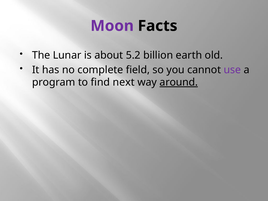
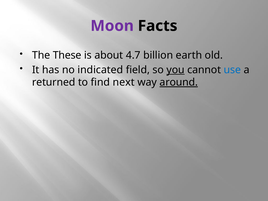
Lunar: Lunar -> These (67, 55)
5.2: 5.2 -> 4.7 (133, 55)
complete: complete -> indicated (100, 70)
you underline: none -> present (176, 70)
use colour: purple -> blue (232, 70)
program: program -> returned (54, 82)
